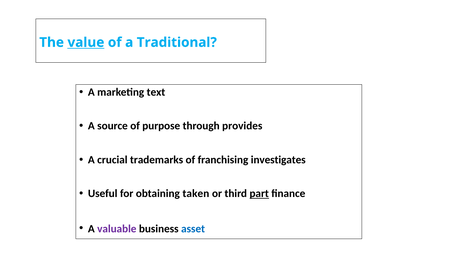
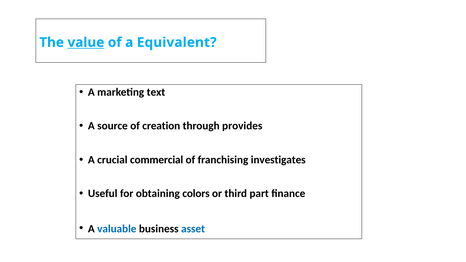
Traditional: Traditional -> Equivalent (177, 42)
purpose: purpose -> creation (161, 126)
trademarks: trademarks -> commercial (157, 160)
taken: taken -> colors (196, 194)
part underline: present -> none (259, 194)
valuable colour: purple -> blue (117, 229)
